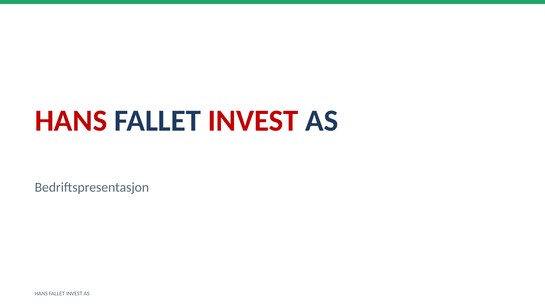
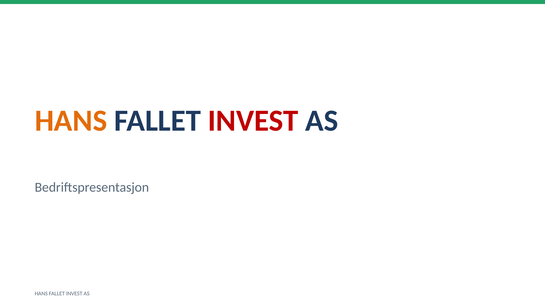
HANS colour: red -> orange (71, 121)
